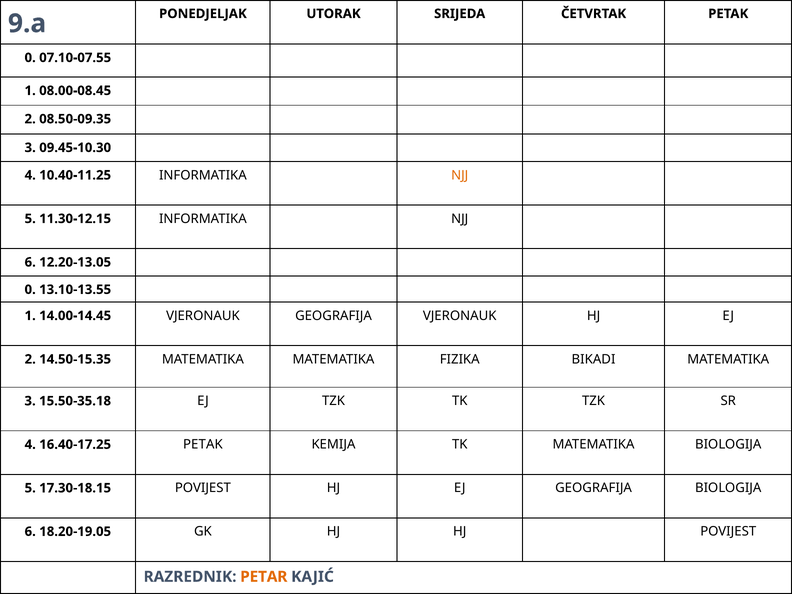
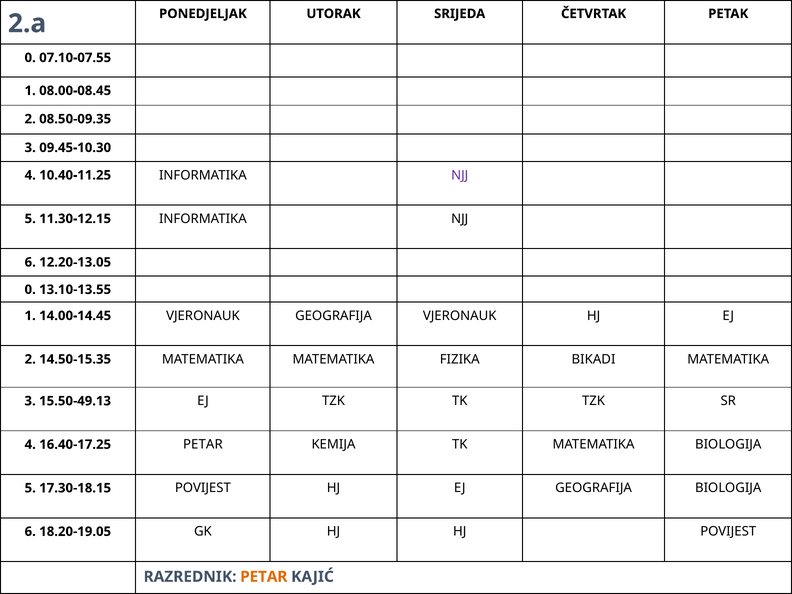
9.a: 9.a -> 2.a (27, 23)
NJJ colour: orange -> purple (460, 175)
15.50-35.18: 15.50-35.18 -> 15.50-49.13 (75, 401)
16.40-17.25 PETAK: PETAK -> PETAR (203, 444)
